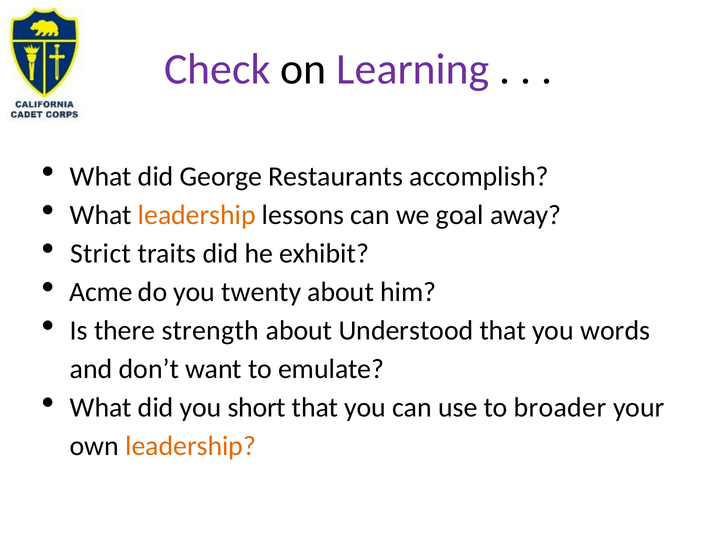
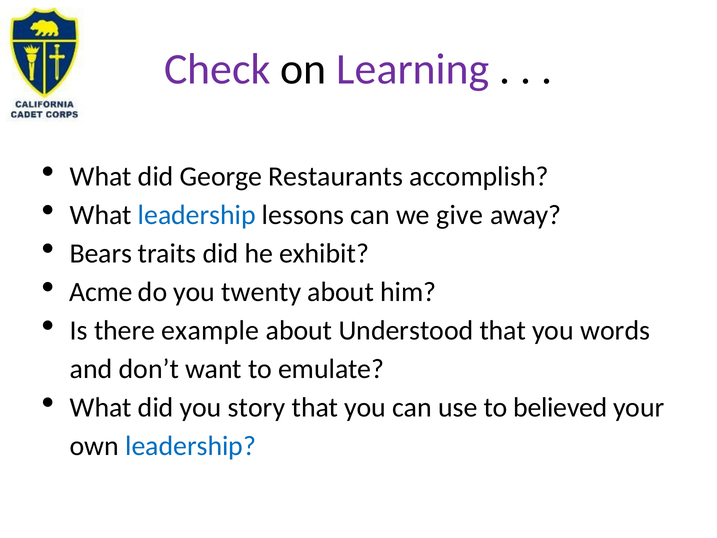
leadership colour: orange -> blue (197, 215)
goal: goal -> give (460, 215)
Strict: Strict -> Bears (101, 254)
strength: strength -> example (210, 331)
short: short -> story (257, 408)
broader: broader -> believed (560, 408)
leadership colour: orange -> blue (191, 446)
